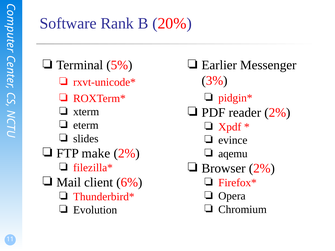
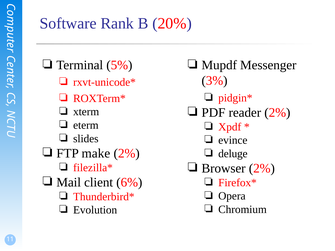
Earlier: Earlier -> Mupdf (219, 65)
aqemu: aqemu -> deluge (233, 154)
